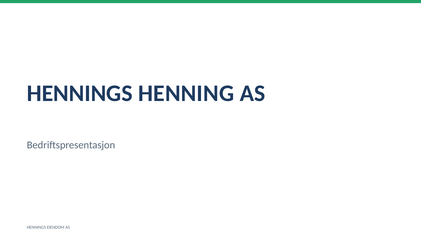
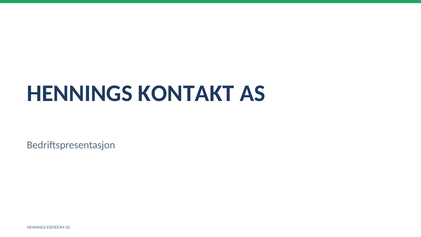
HENNING: HENNING -> KONTAKT (186, 93)
